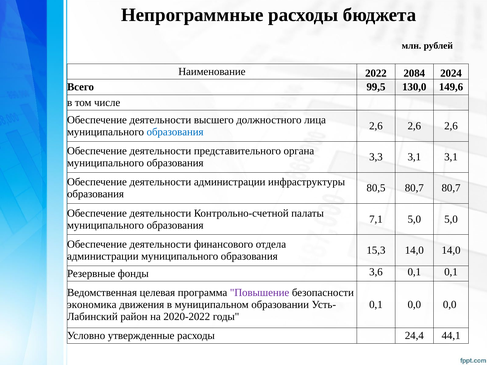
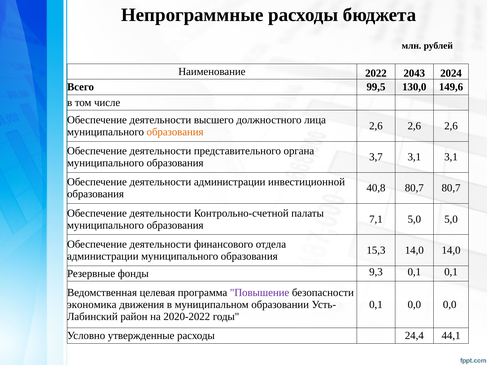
2084: 2084 -> 2043 (414, 73)
образования colour: blue -> orange (175, 132)
3,3: 3,3 -> 3,7 (376, 157)
инфраструктуры: инфраструктуры -> инвестиционной (307, 182)
80,5: 80,5 -> 40,8 (376, 188)
3,6: 3,6 -> 9,3 (376, 272)
